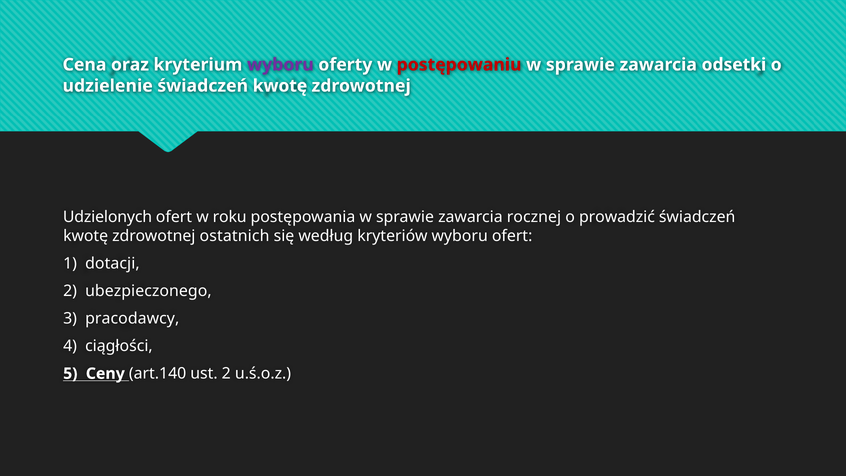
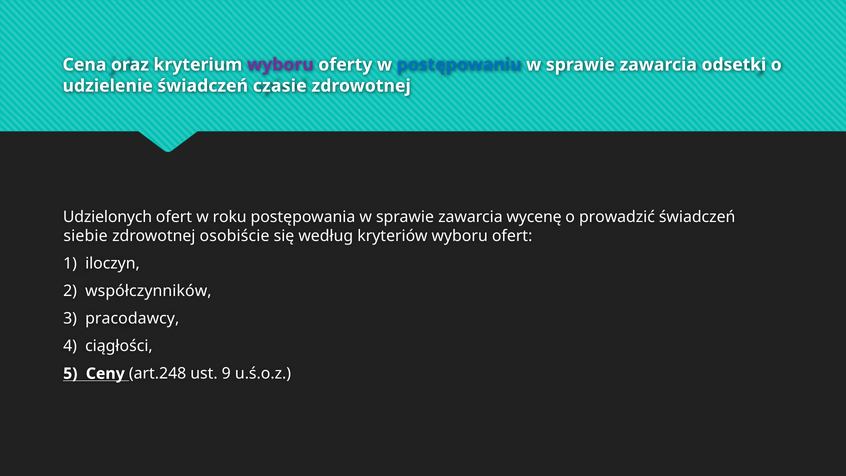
postępowaniu colour: red -> blue (459, 65)
udzielenie świadczeń kwotę: kwotę -> czasie (280, 86)
rocznej: rocznej -> wycenę (534, 217)
kwotę: kwotę -> siebie (86, 236)
ostatnich: ostatnich -> osobiście (235, 236)
dotacji: dotacji -> iloczyn (112, 263)
ubezpieczonego: ubezpieczonego -> współczynników (148, 291)
art.140: art.140 -> art.248 (158, 373)
ust 2: 2 -> 9 (226, 373)
